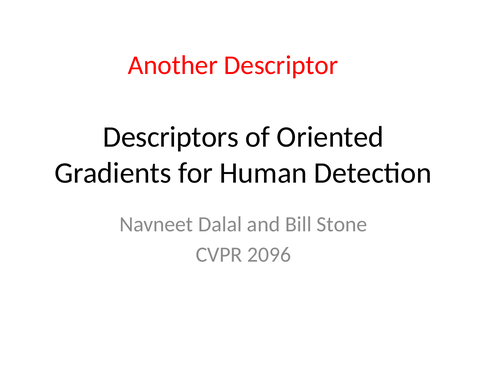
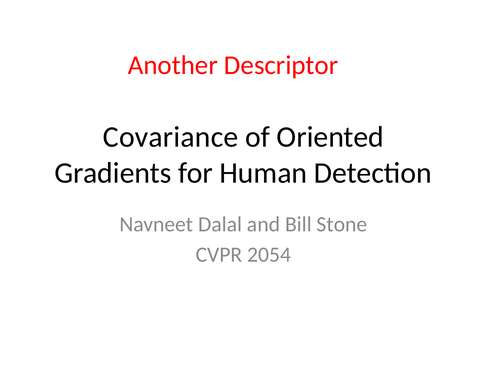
Descriptors: Descriptors -> Covariance (171, 137)
2096: 2096 -> 2054 (269, 254)
